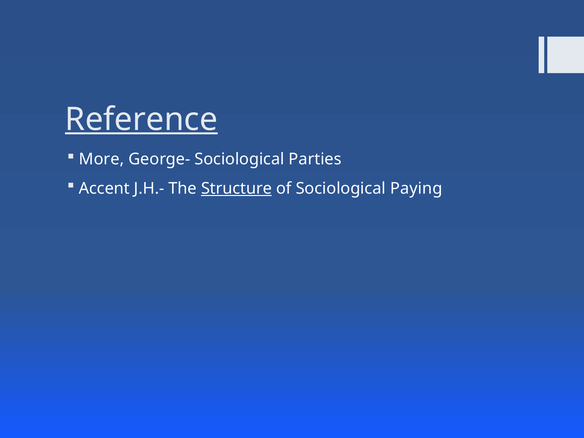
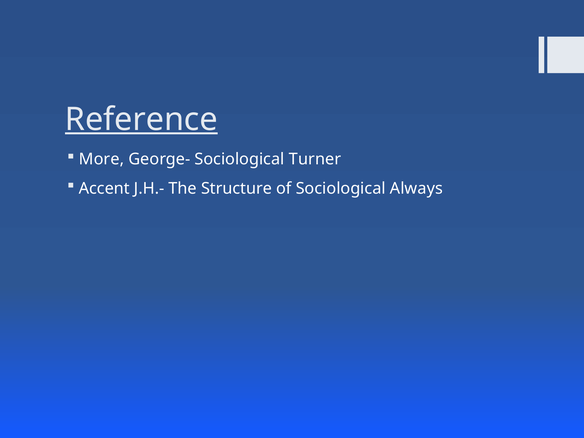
Parties: Parties -> Turner (315, 159)
Structure underline: present -> none (236, 188)
Paying: Paying -> Always (416, 188)
